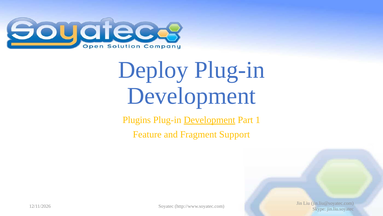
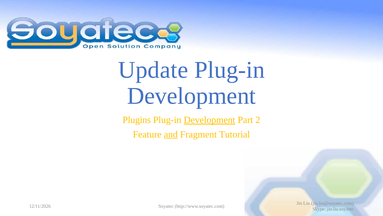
Deploy: Deploy -> Update (153, 70)
1: 1 -> 2 (258, 120)
and underline: none -> present (171, 134)
Support: Support -> Tutorial (235, 134)
